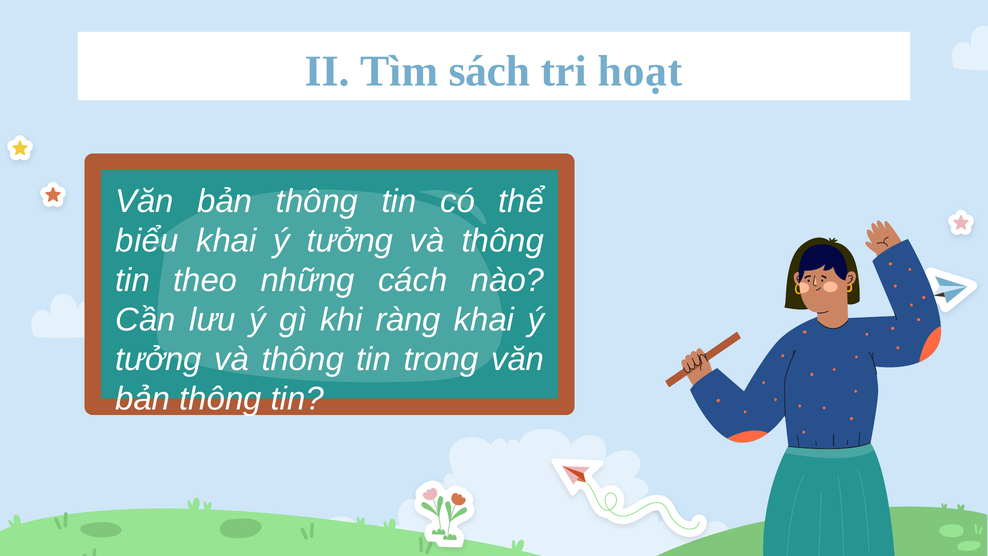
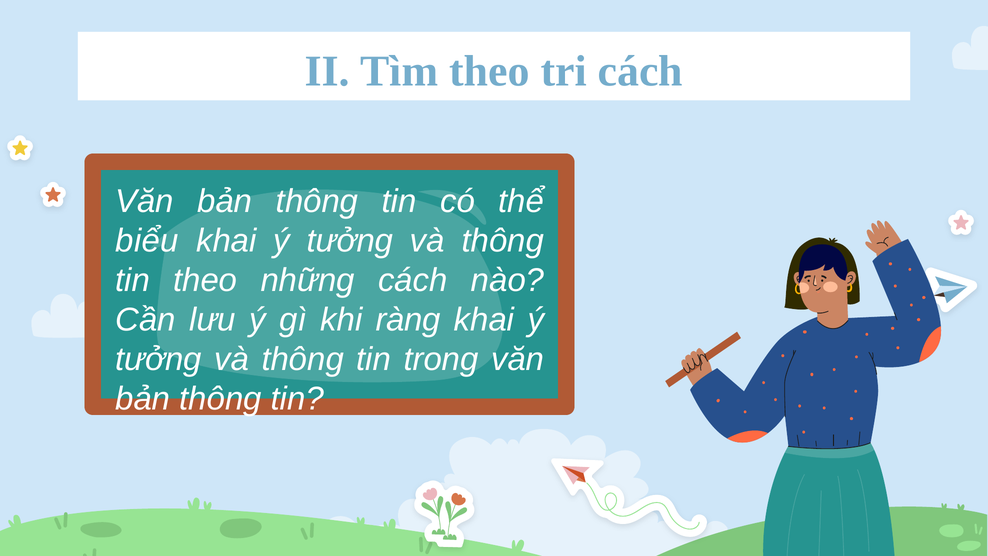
Tìm sách: sách -> theo (489, 71)
tri hoạt: hoạt -> cách (640, 71)
